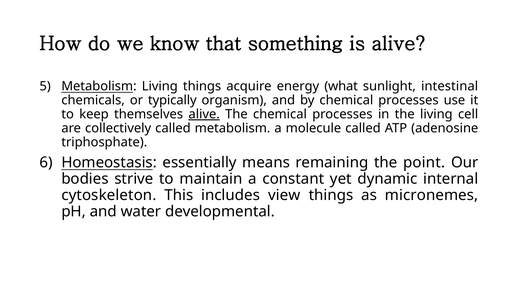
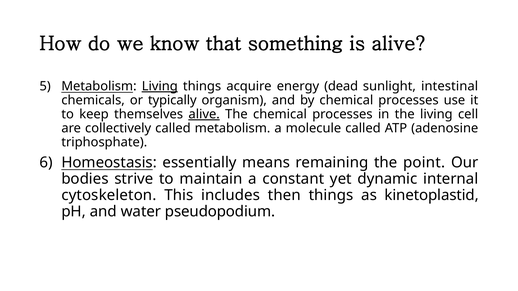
Living underline: none -> present (160, 86)
what: what -> dead (341, 86)
view: view -> then (284, 196)
micronemes: micronemes -> kinetoplastid (432, 196)
developmental: developmental -> pseudopodium (220, 212)
